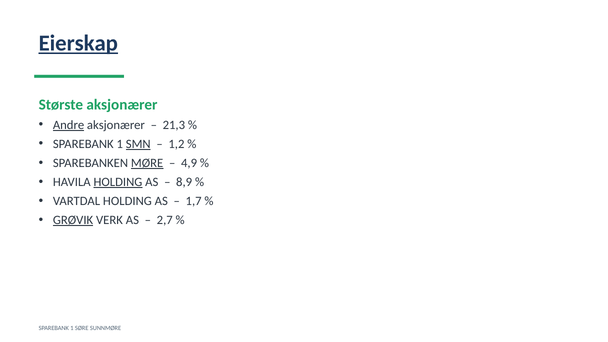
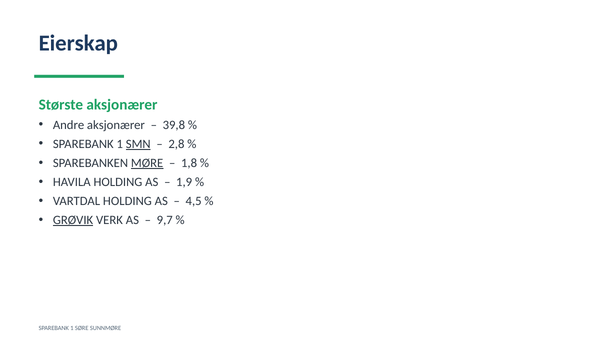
Eierskap underline: present -> none (78, 43)
Andre underline: present -> none (69, 125)
21,3: 21,3 -> 39,8 (174, 125)
1,2: 1,2 -> 2,8 (176, 144)
4,9: 4,9 -> 1,8 (189, 163)
HOLDING underline: present -> none (118, 182)
8,9: 8,9 -> 1,9 (184, 182)
1,7: 1,7 -> 4,5 (194, 201)
2,7: 2,7 -> 9,7 (165, 220)
